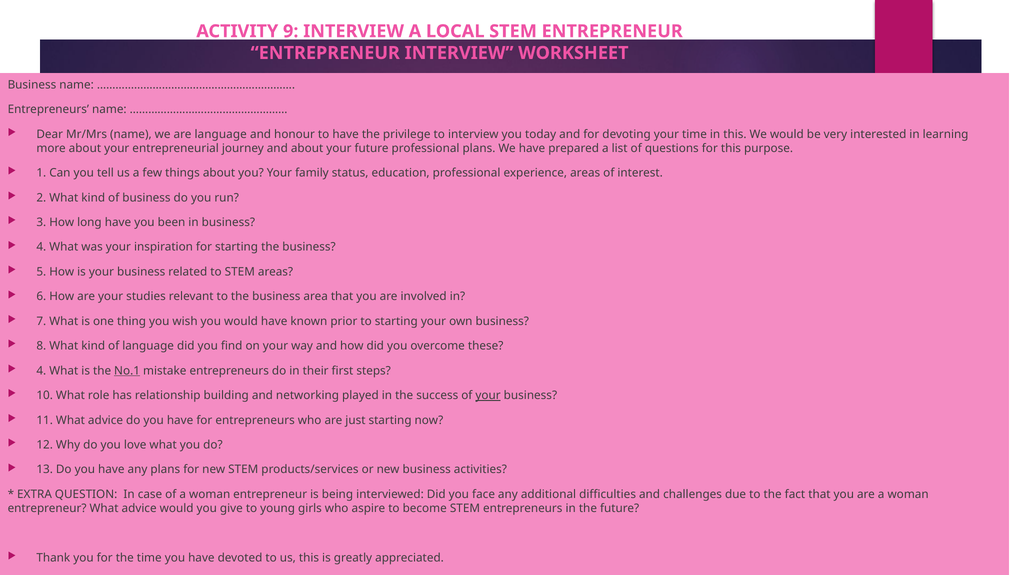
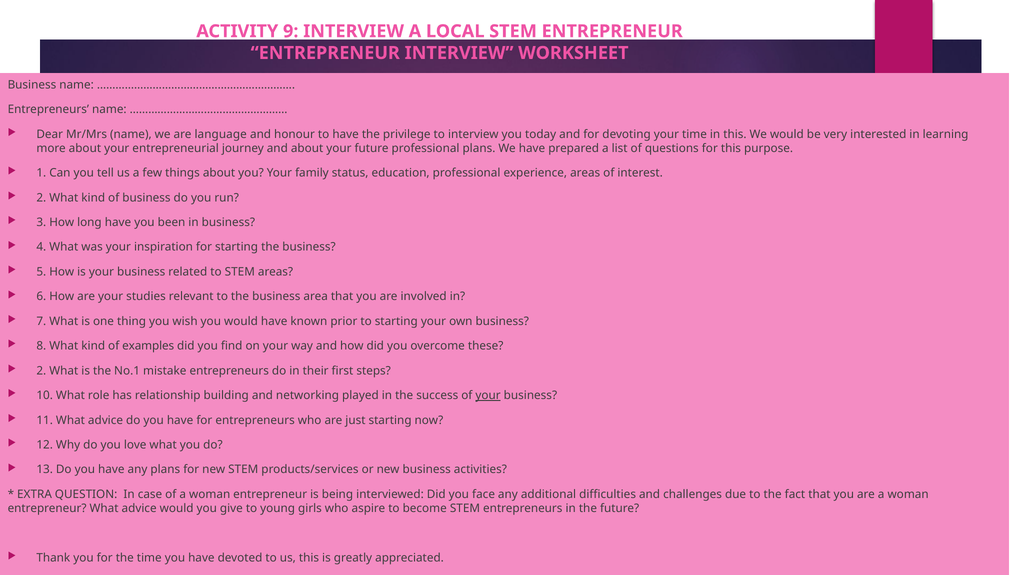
of language: language -> examples (148, 346)
4: 4 -> 2 (41, 371)
No.1 underline: present -> none (127, 371)
